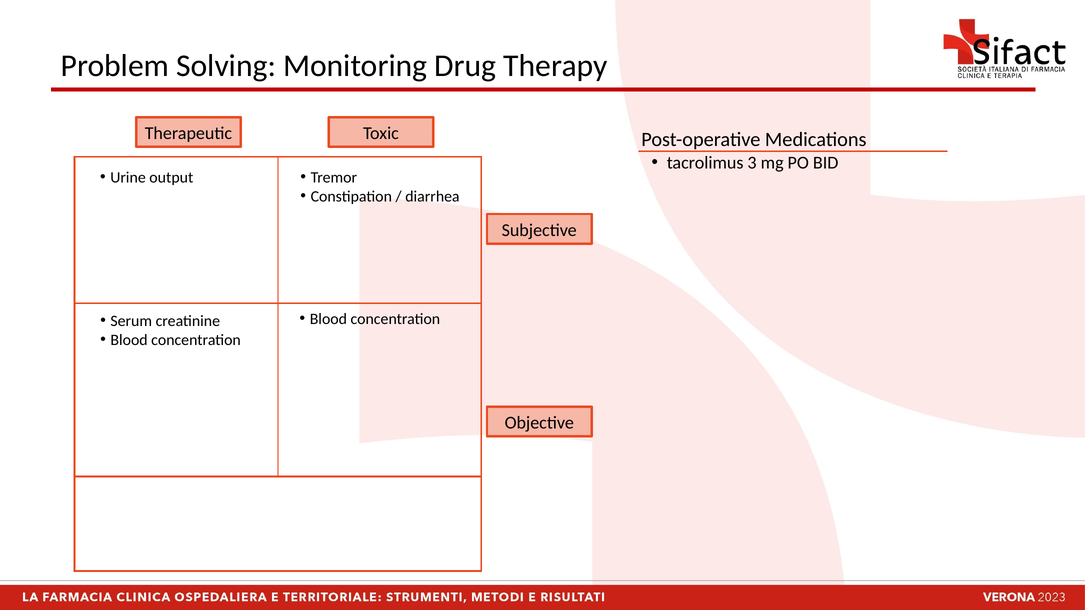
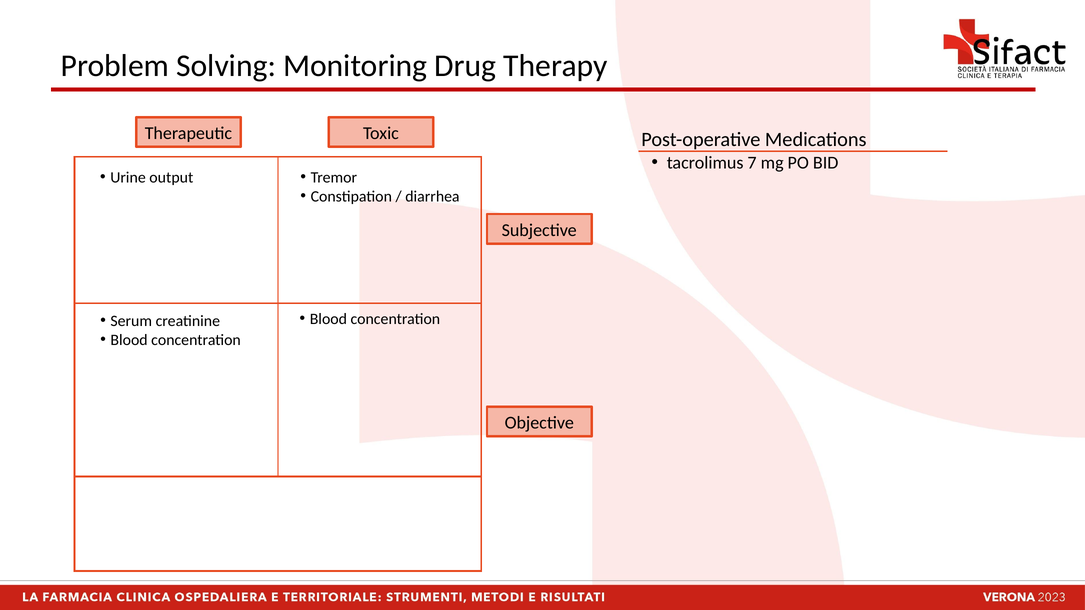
3: 3 -> 7 (752, 163)
